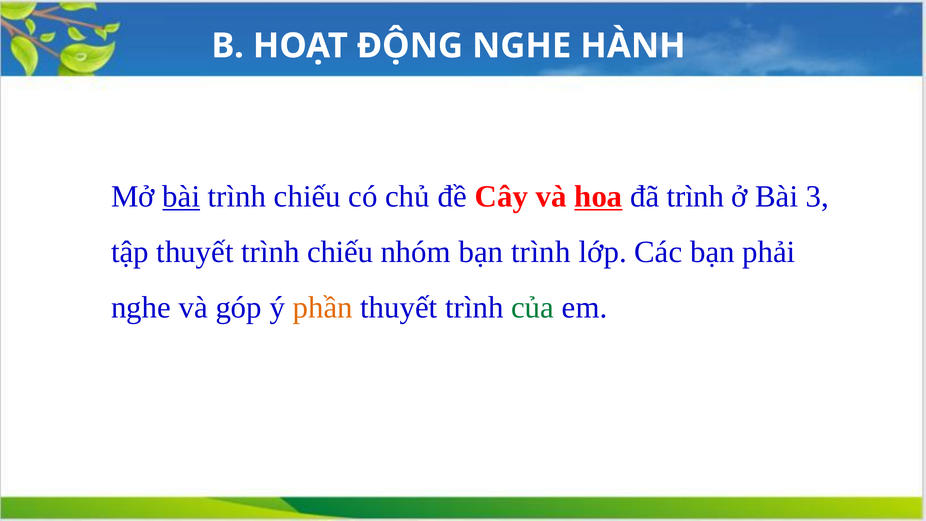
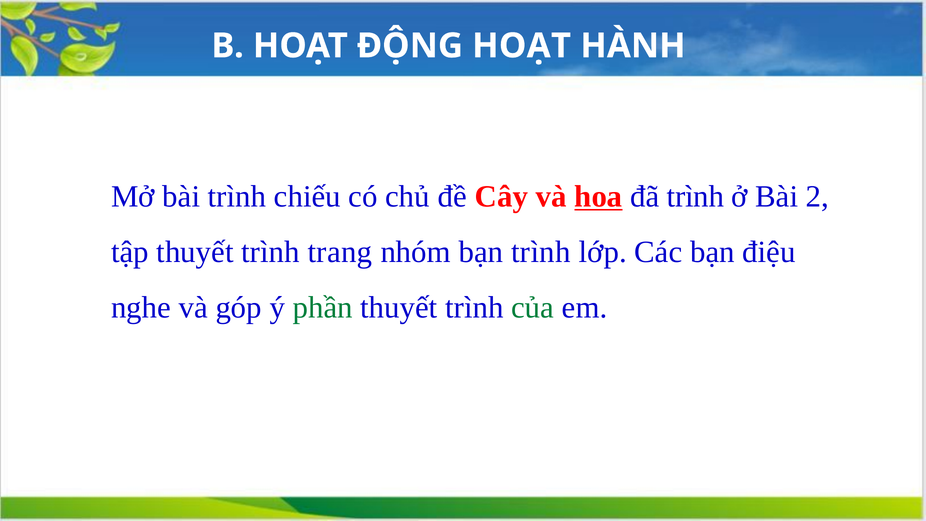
ĐỘNG NGHE: NGHE -> HOẠT (522, 46)
bài underline: present -> none (181, 196)
3: 3 -> 2 (818, 196)
thuyết trình chiếu: chiếu -> trang (340, 252)
phải: phải -> điệu (769, 252)
phần colour: orange -> green (323, 308)
